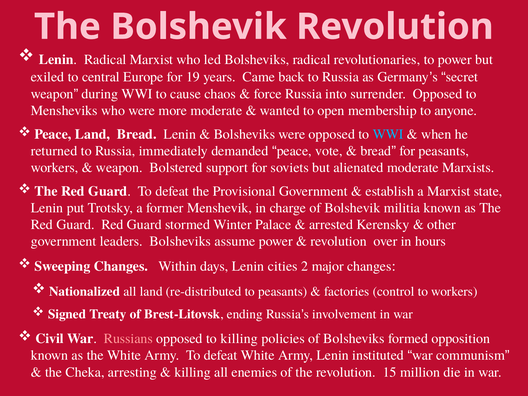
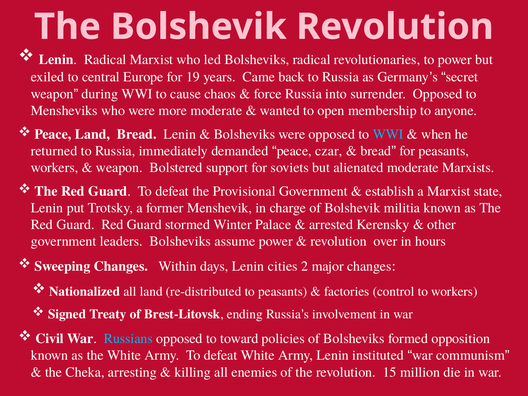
vote: vote -> czar (329, 151)
Russians colour: pink -> light blue (128, 339)
to killing: killing -> toward (239, 339)
